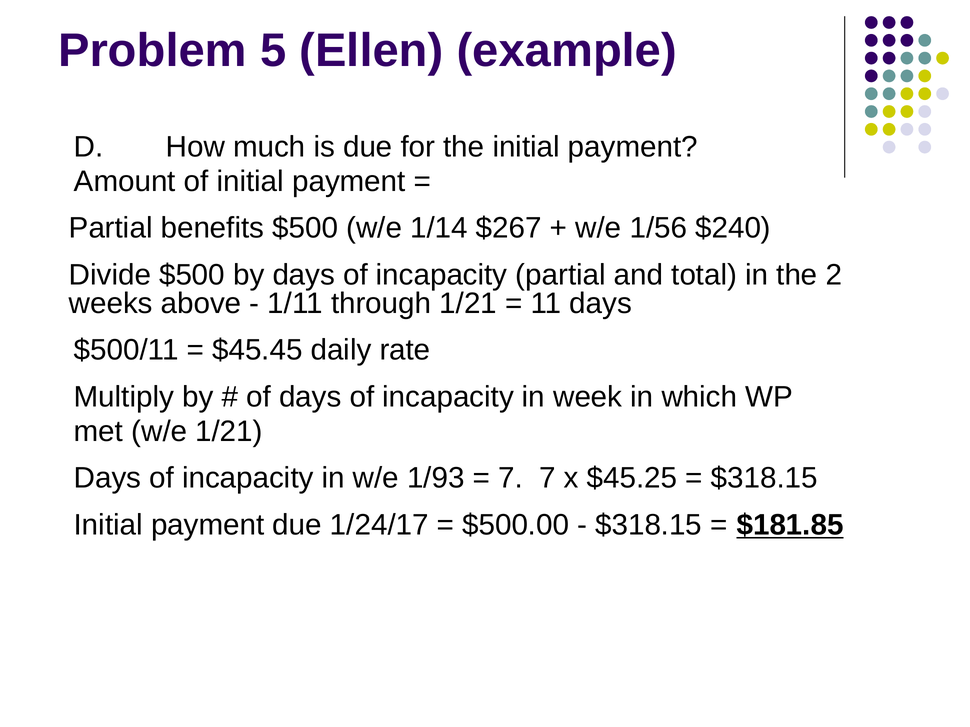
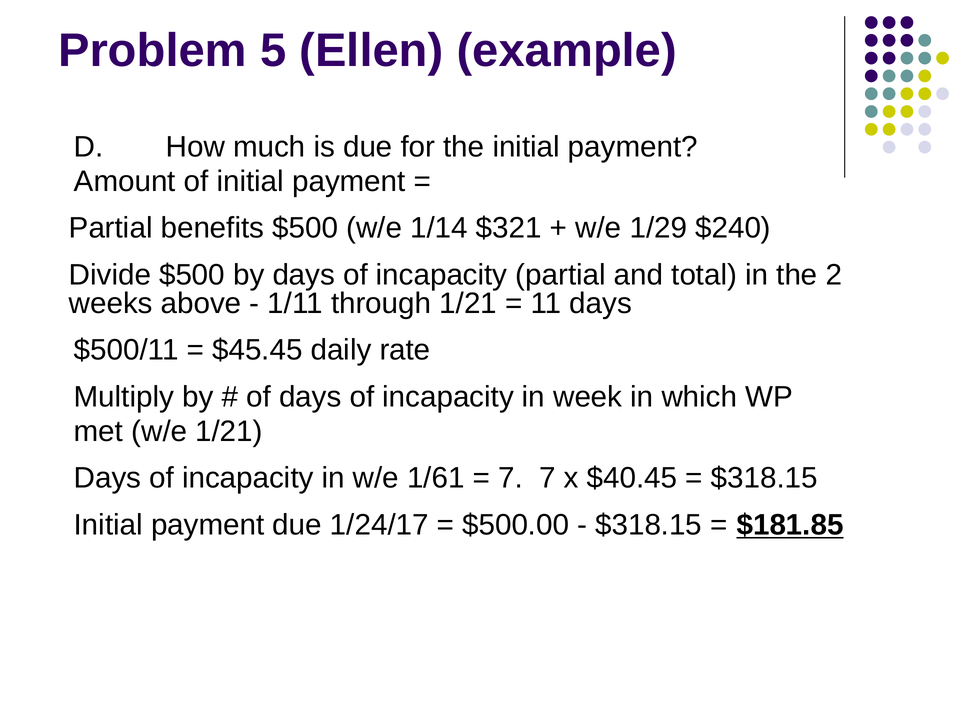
$267: $267 -> $321 (509, 228)
1/56: 1/56 -> 1/29 (658, 228)
1/93: 1/93 -> 1/61 (436, 478)
$45.25: $45.25 -> $40.45 (632, 478)
